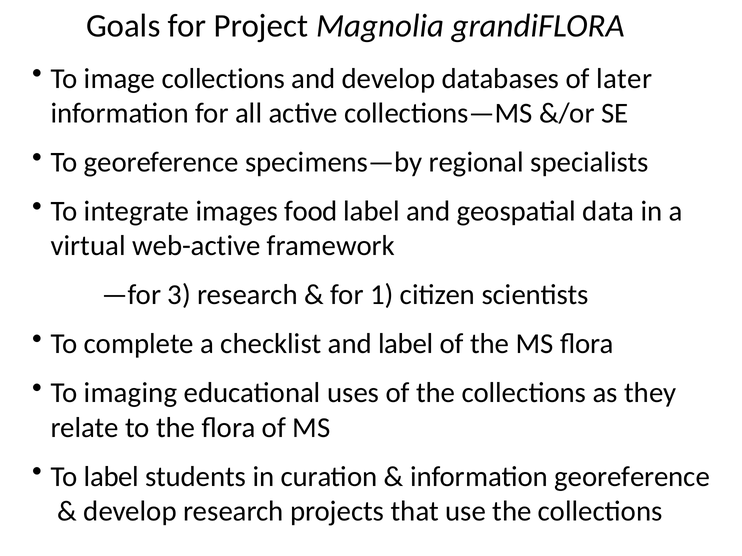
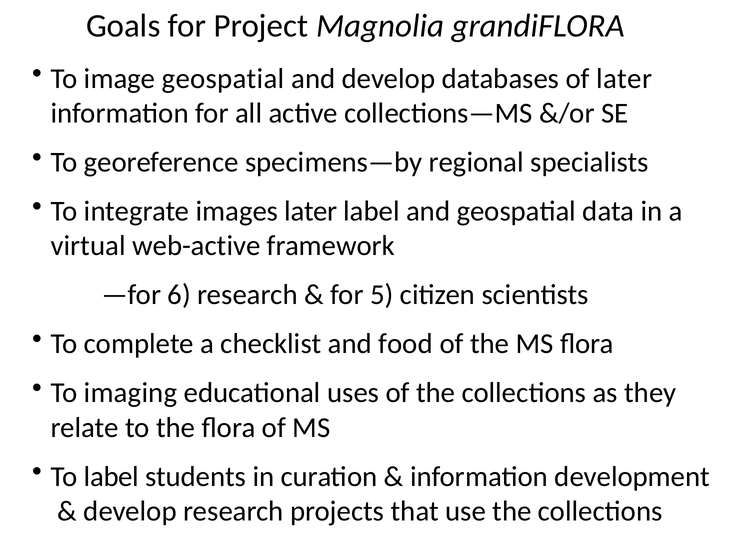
image collections: collections -> geospatial (223, 79)
images food: food -> later (311, 211)
3: 3 -> 6 (179, 295)
1: 1 -> 5 (382, 295)
and label: label -> food (406, 344)
information georeference: georeference -> development (632, 477)
